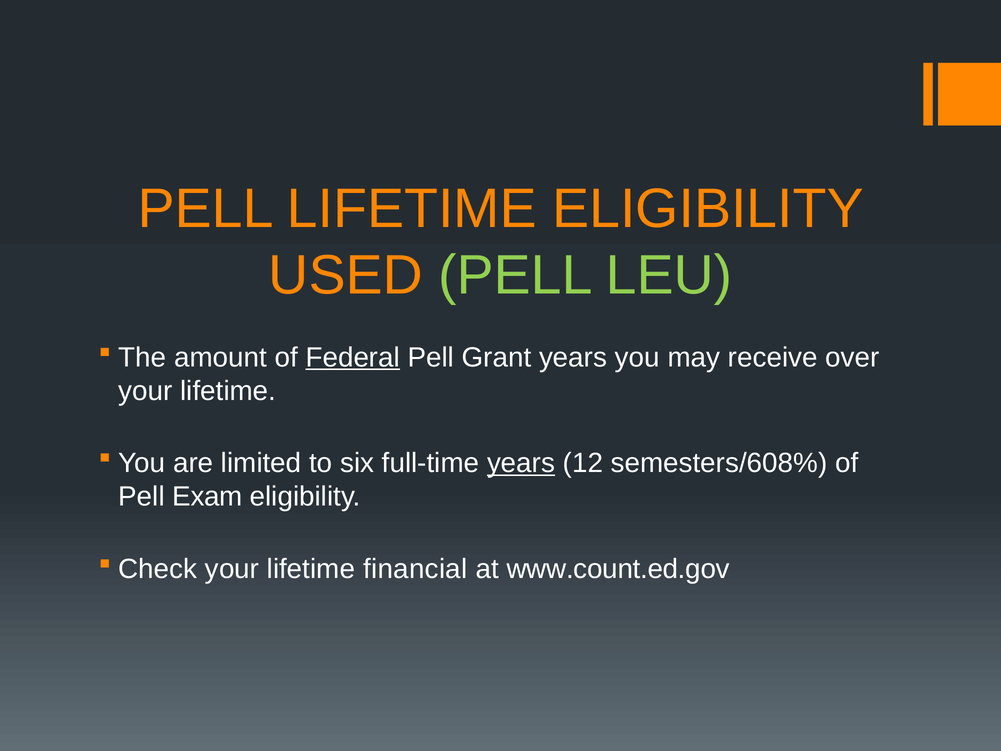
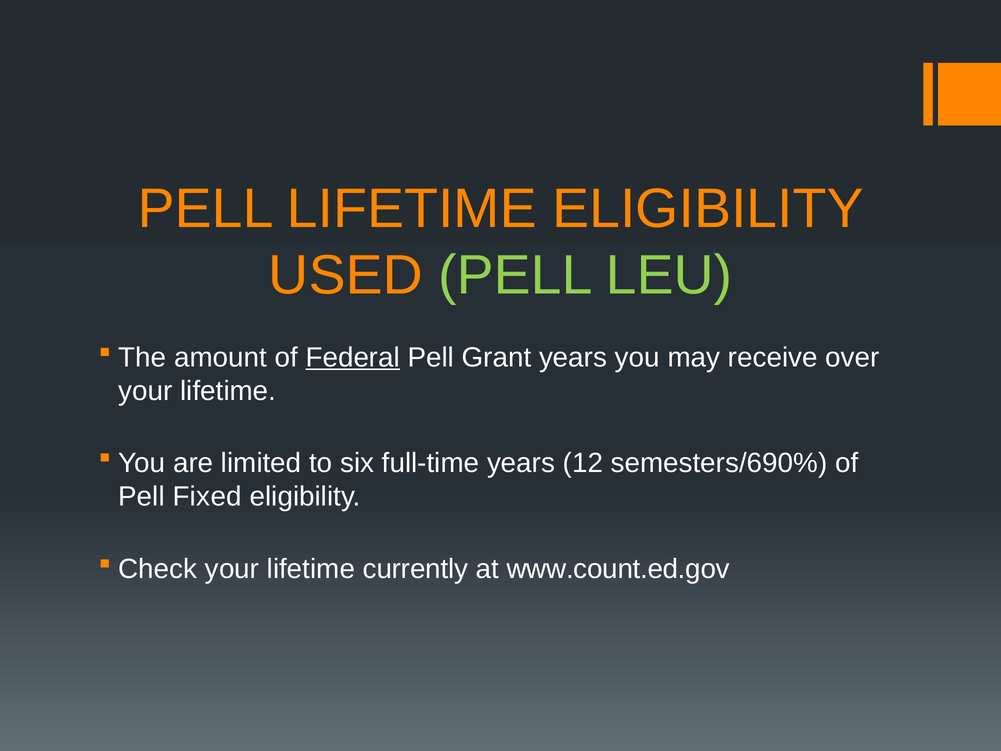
years underline: present -> none (521, 463)
semesters/608%: semesters/608% -> semesters/690% (719, 463)
Exam: Exam -> Fixed (207, 496)
financial: financial -> currently (415, 569)
